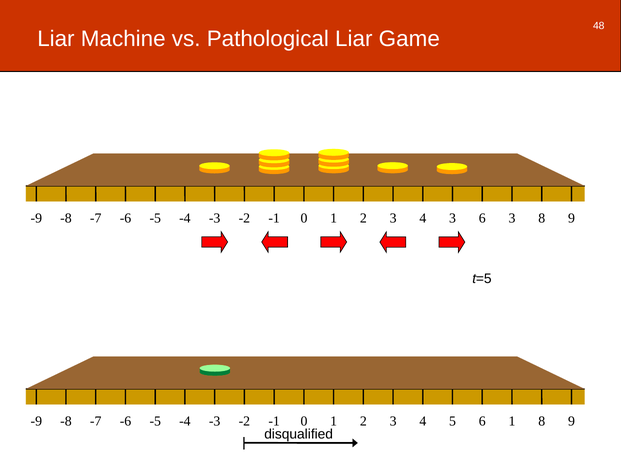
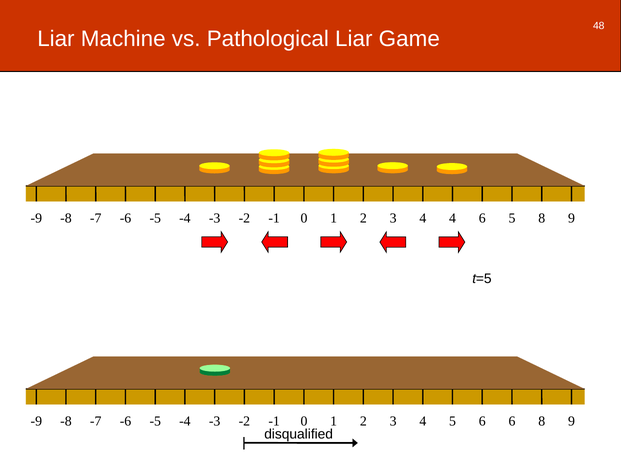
4 3: 3 -> 4 (453, 219)
6 3: 3 -> 5 (512, 219)
6 1: 1 -> 6 (512, 422)
